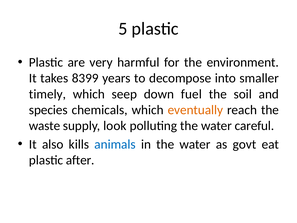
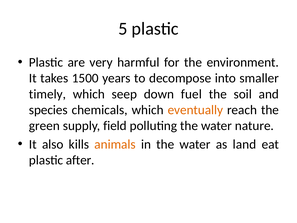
8399: 8399 -> 1500 (85, 78)
waste: waste -> green (44, 126)
look: look -> field (115, 126)
careful: careful -> nature (254, 126)
animals colour: blue -> orange (115, 144)
govt: govt -> land (244, 144)
